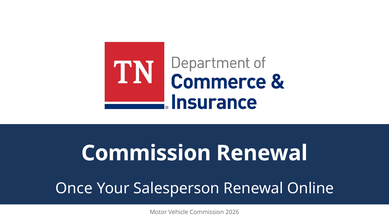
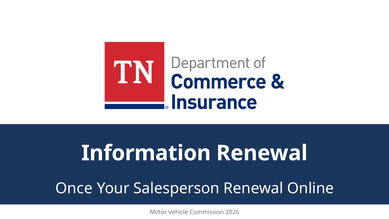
Commission: Commission -> Information (146, 153)
